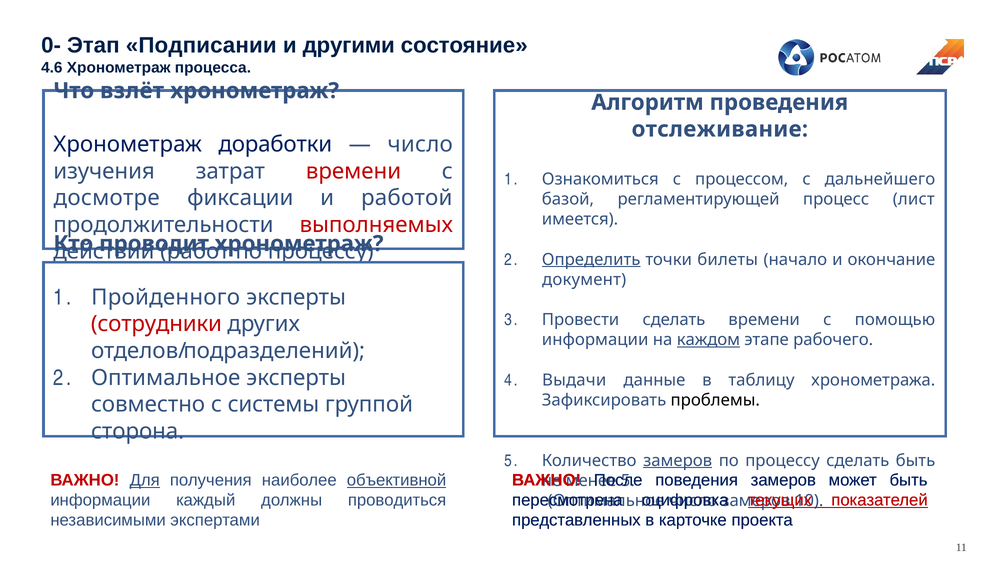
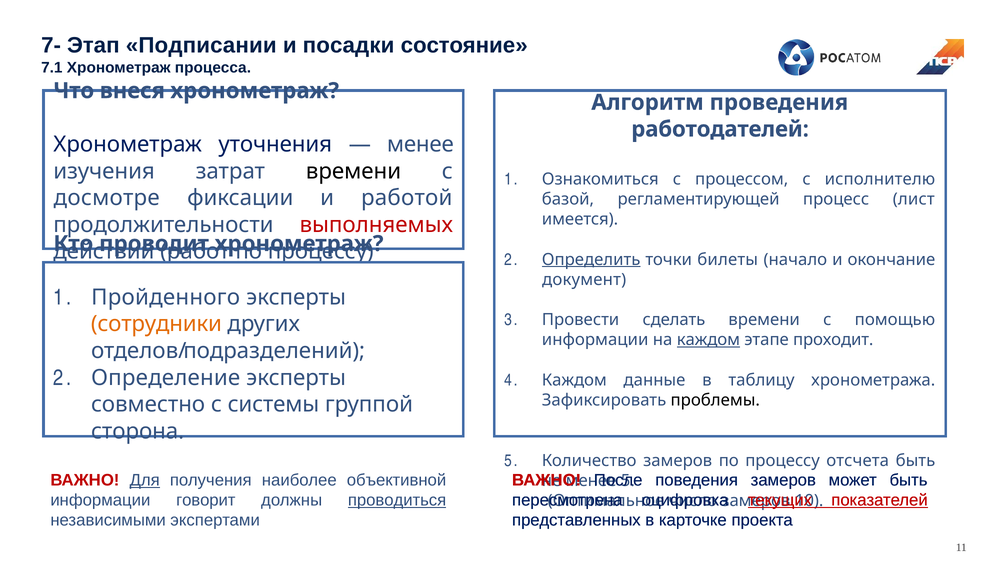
0-: 0- -> 7- (51, 46)
другими: другими -> посадки (349, 46)
4.6: 4.6 -> 7.1 (52, 68)
взлёт: взлёт -> внеся (132, 91)
отслеживание: отслеживание -> работодателей (720, 129)
доработки: доработки -> уточнения (275, 144)
число: число -> менее (420, 144)
времени colour: red -> black (353, 171)
дальнейшего: дальнейшего -> исполнителю (880, 179)
сотрудники colour: red -> orange (156, 324)
рабочего: рабочего -> проходит (833, 340)
Оптимальное: Оптимальное -> Определение (166, 378)
Выдачи: Выдачи -> Каждом (574, 380)
замеров underline: present -> none (678, 461)
процессу сделать: сделать -> отсчета (858, 461)
объективной underline: present -> none (397, 481)
каждый: каждый -> говорит (206, 501)
проводиться underline: none -> present (397, 501)
